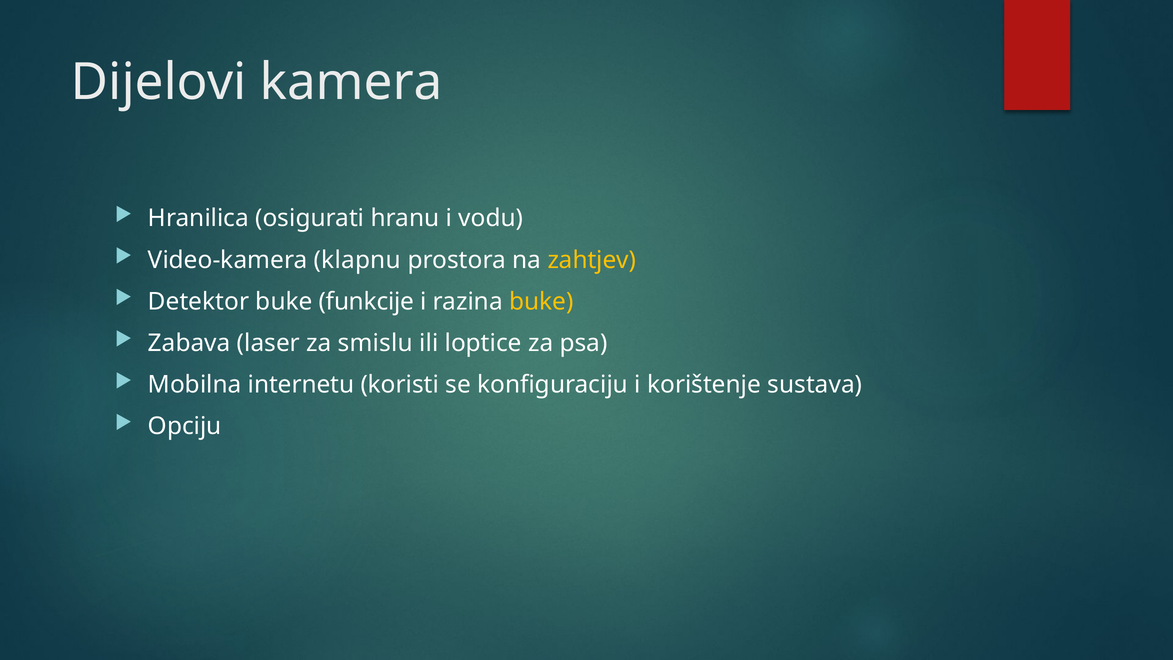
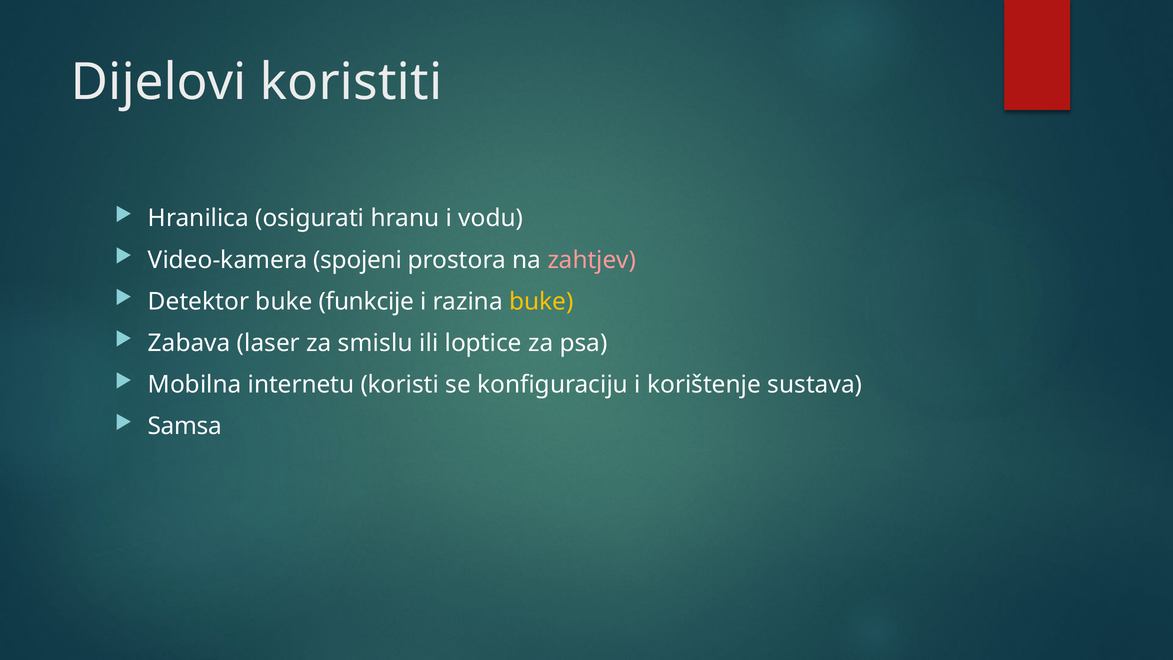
kamera: kamera -> koristiti (351, 82)
klapnu: klapnu -> spojeni (358, 260)
zahtjev colour: yellow -> pink (592, 260)
Opciju: Opciju -> Samsa (185, 426)
